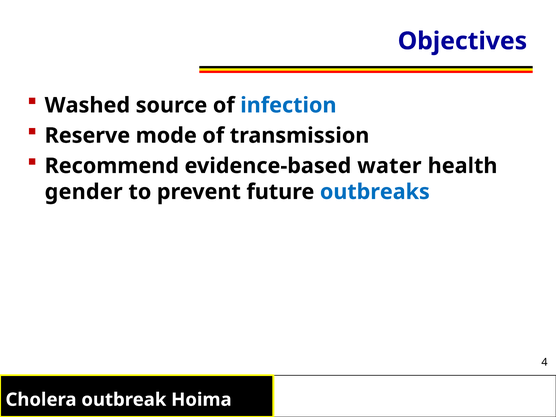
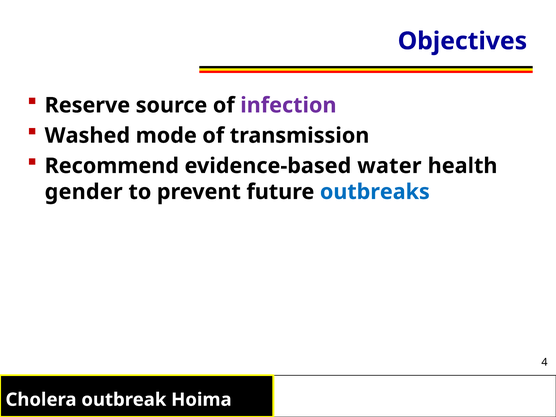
Washed: Washed -> Reserve (87, 105)
infection colour: blue -> purple (288, 105)
Reserve: Reserve -> Washed (87, 136)
